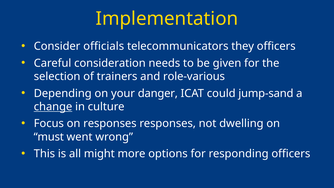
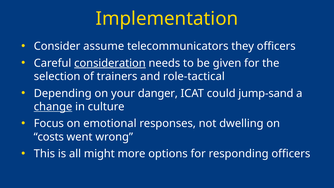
officials: officials -> assume (104, 46)
consideration underline: none -> present (110, 63)
role-various: role-various -> role-tactical (194, 76)
on responses: responses -> emotional (110, 123)
must: must -> costs (49, 137)
